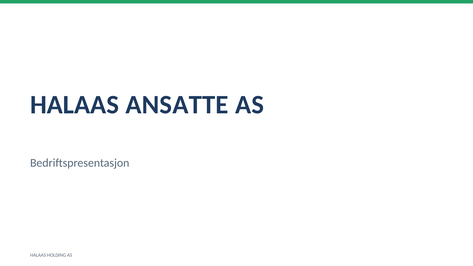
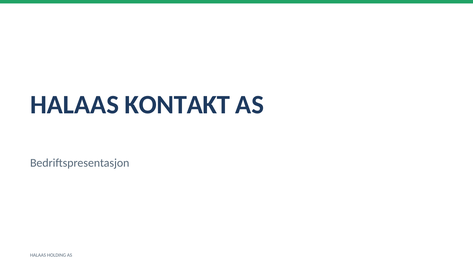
ANSATTE: ANSATTE -> KONTAKT (177, 105)
